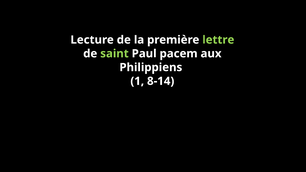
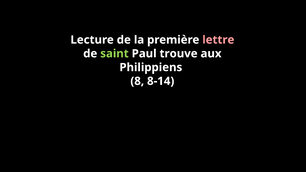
lettre colour: light green -> pink (218, 40)
pacem: pacem -> trouve (179, 54)
1: 1 -> 8 (137, 81)
